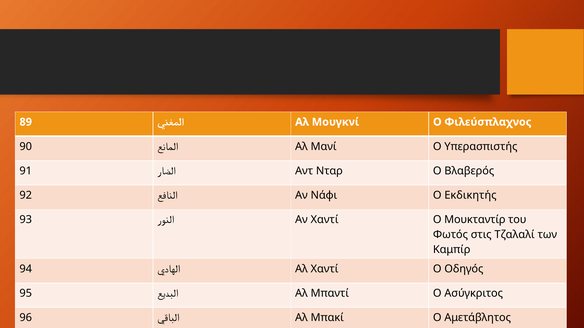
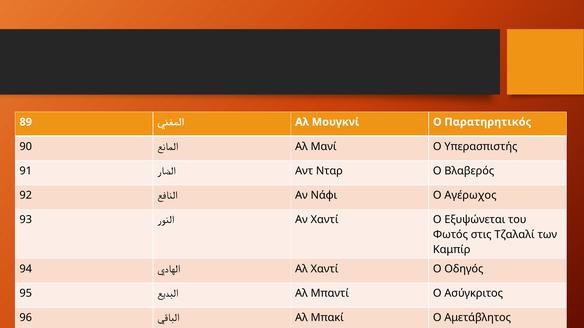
Φιλεύσπλαχνος: Φιλεύσπλαχνος -> Παρατηρητικός (488, 122)
Εκδικητής: Εκδικητής -> Αγέρωχος (470, 196)
Μουκταντίρ: Μουκταντίρ -> Εξυψώνεται (475, 220)
